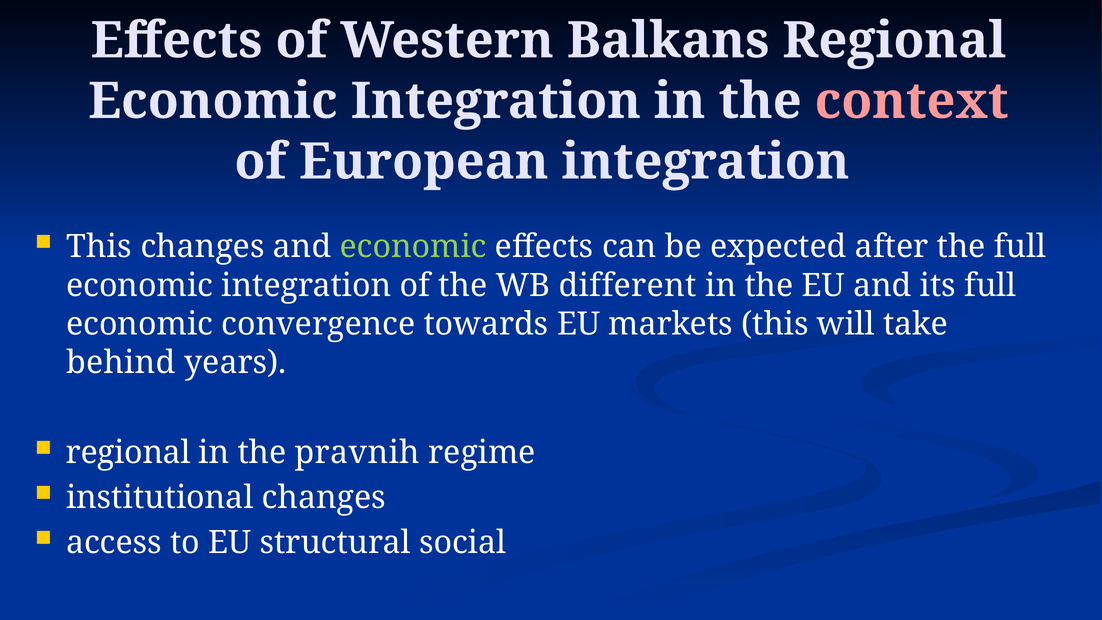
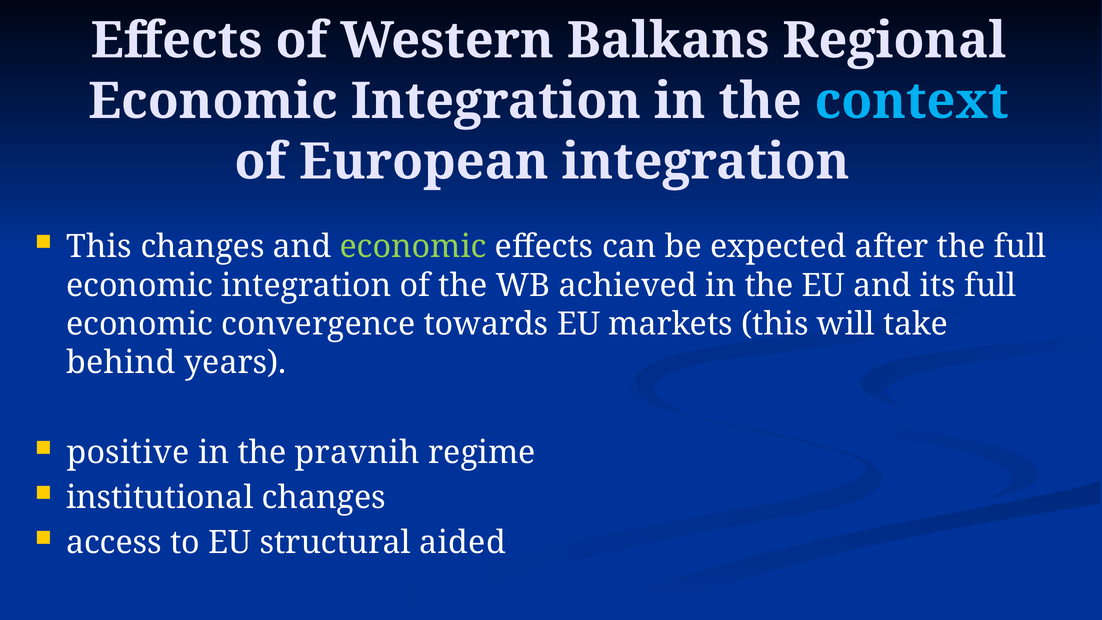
context colour: pink -> light blue (912, 101)
different: different -> achieved (628, 285)
regional: regional -> positive (128, 453)
social: social -> aided (463, 543)
